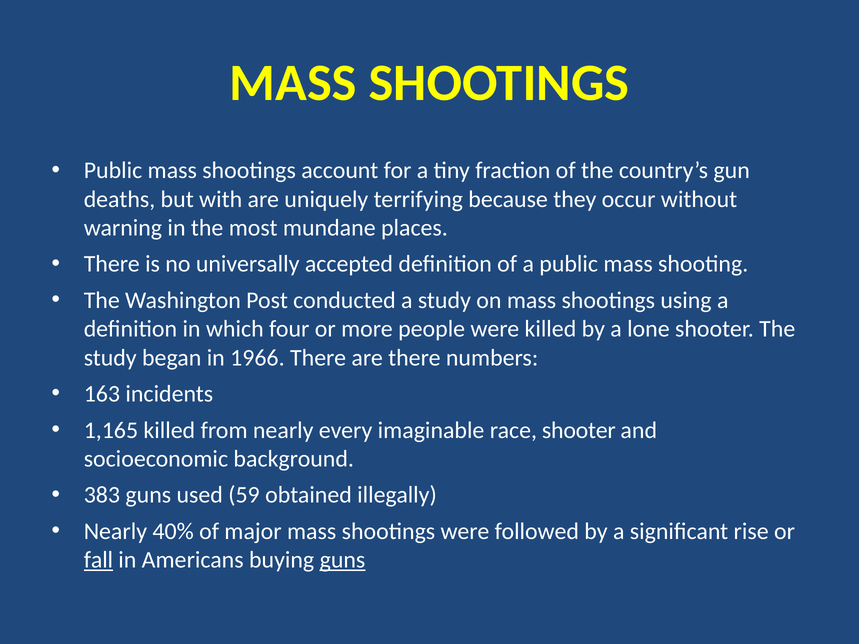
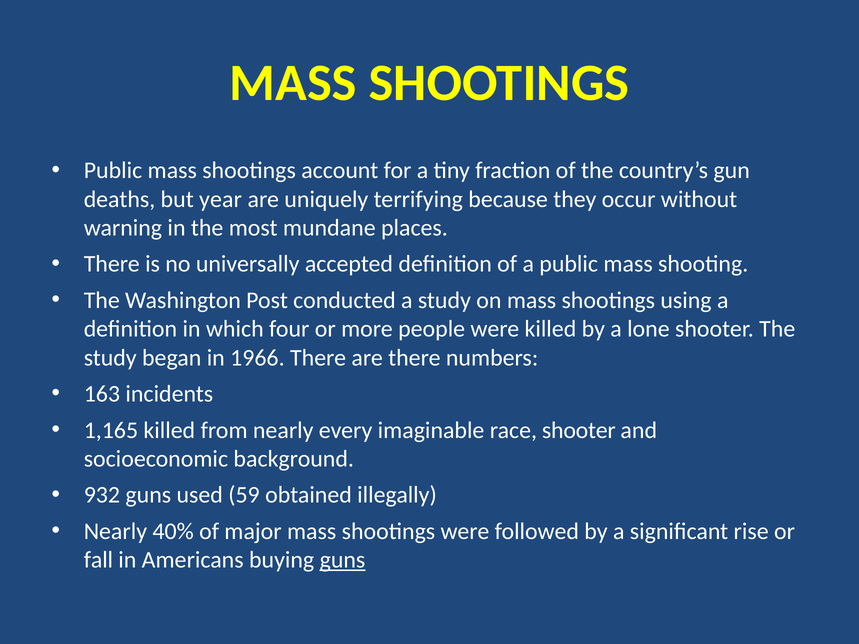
with: with -> year (221, 199)
383: 383 -> 932 (102, 495)
fall underline: present -> none (98, 560)
